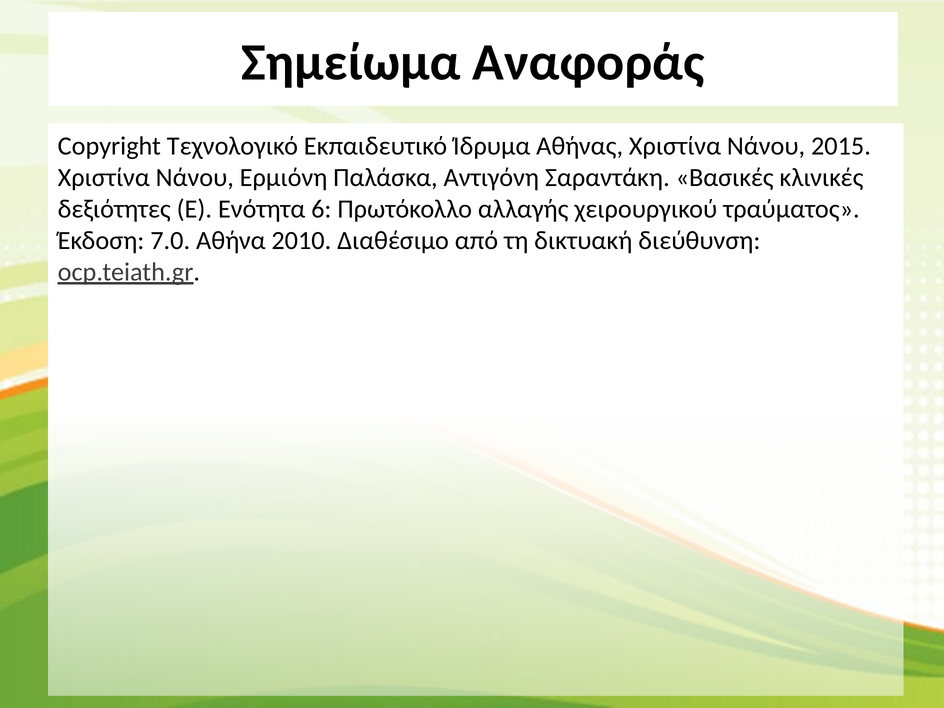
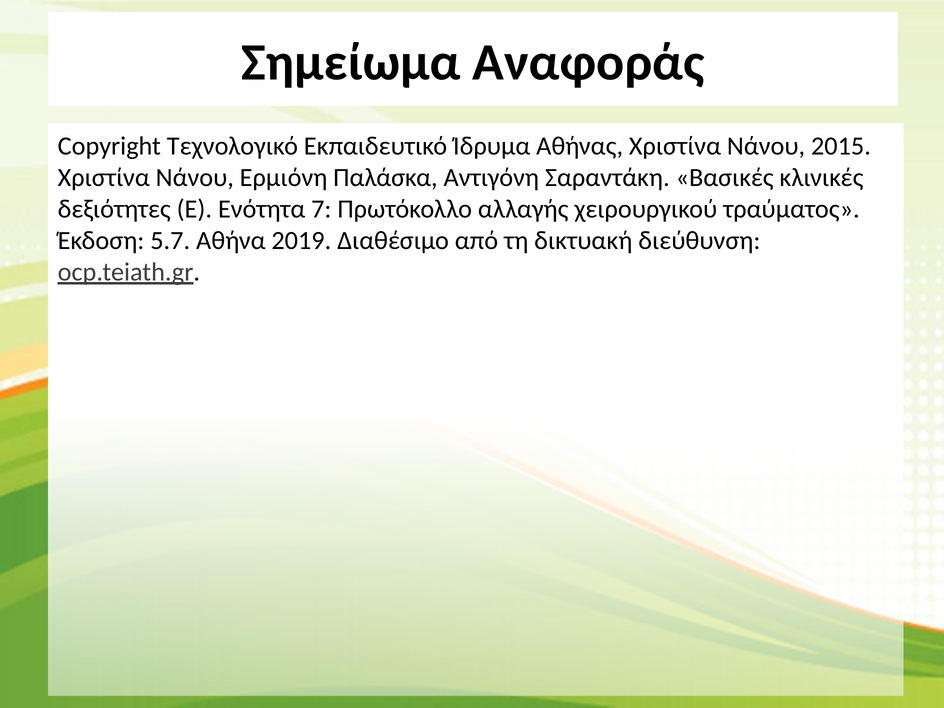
6: 6 -> 7 (321, 209)
7.0: 7.0 -> 5.7 (170, 240)
2010: 2010 -> 2019 (301, 240)
